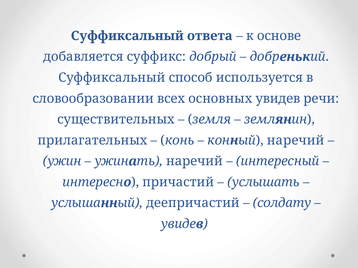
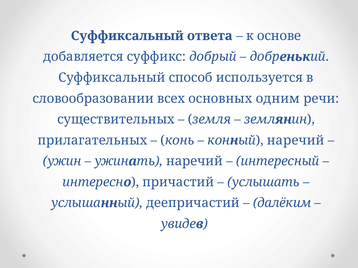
основных увидев: увидев -> одним (278, 99)
солдату: солдату -> далёким (282, 203)
